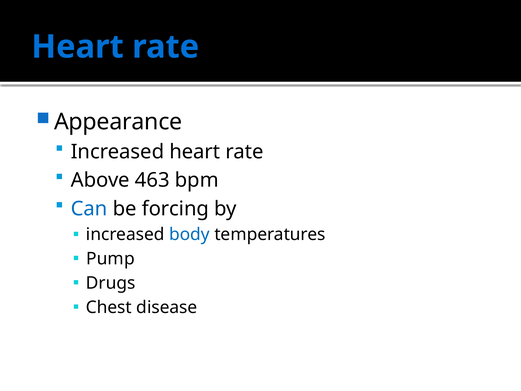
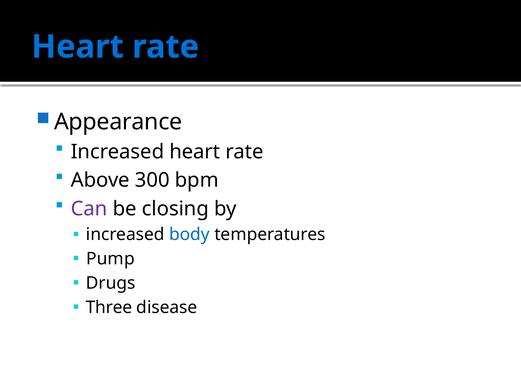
463: 463 -> 300 (152, 180)
Can colour: blue -> purple (89, 209)
forcing: forcing -> closing (175, 209)
Chest: Chest -> Three (109, 307)
